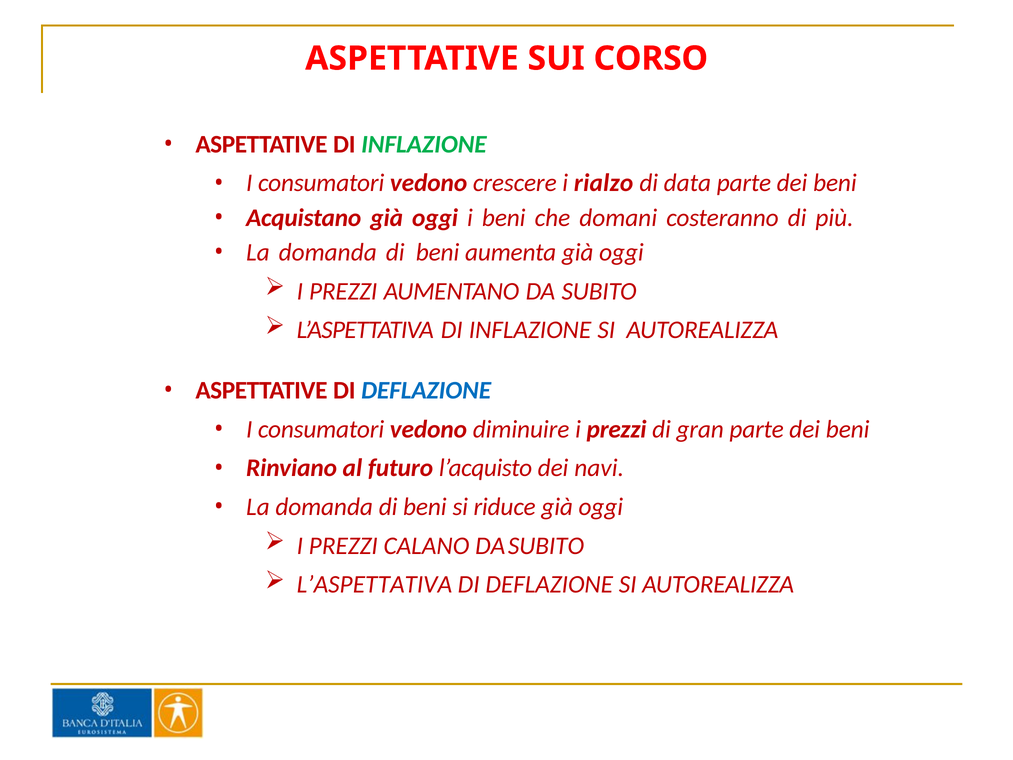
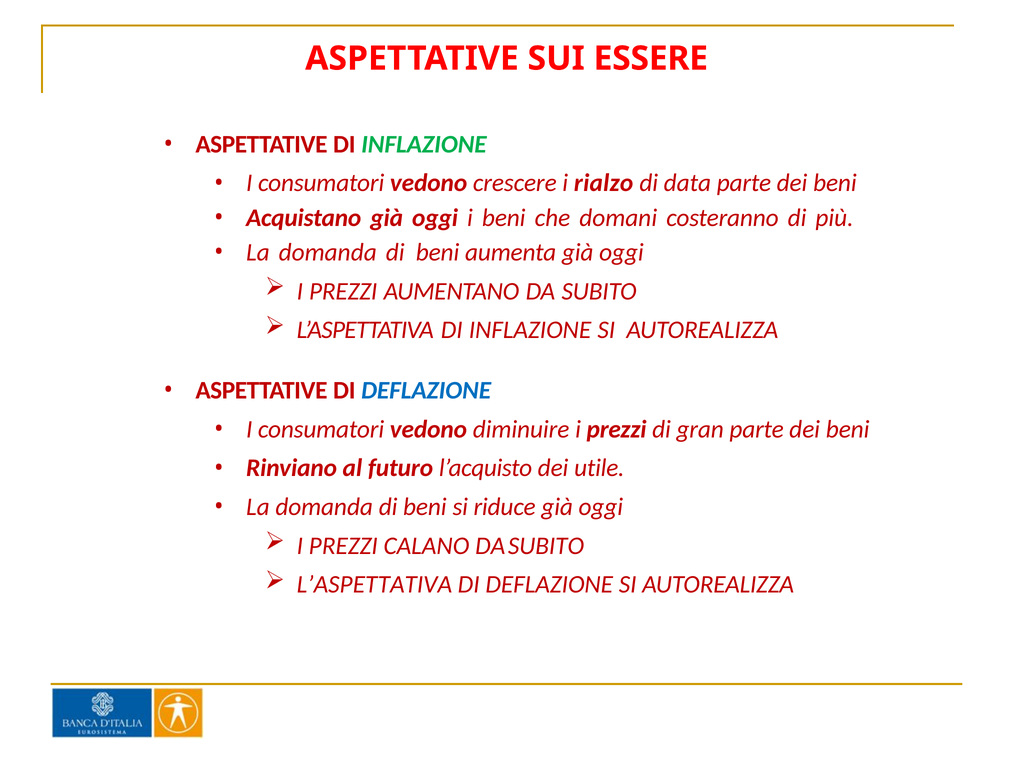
CORSO: CORSO -> ESSERE (651, 58)
navi: navi -> utile (599, 468)
